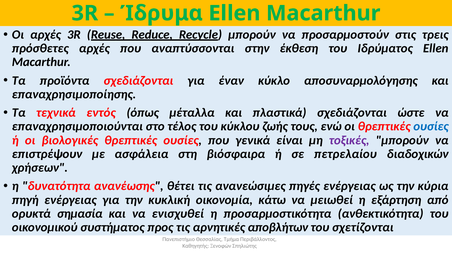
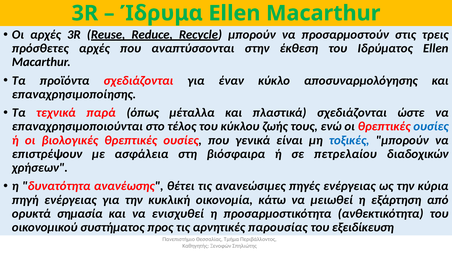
εντός: εντός -> παρά (101, 113)
τοξικές colour: purple -> blue (349, 140)
αποβλήτων: αποβλήτων -> παρουσίας (278, 227)
σχετίζονται: σχετίζονται -> εξειδίκευση (363, 227)
